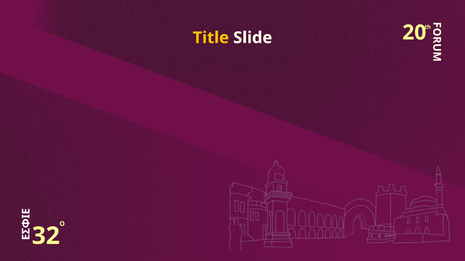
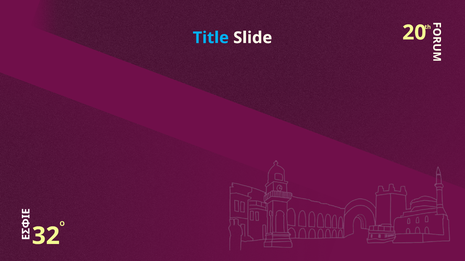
Title colour: yellow -> light blue (211, 38)
